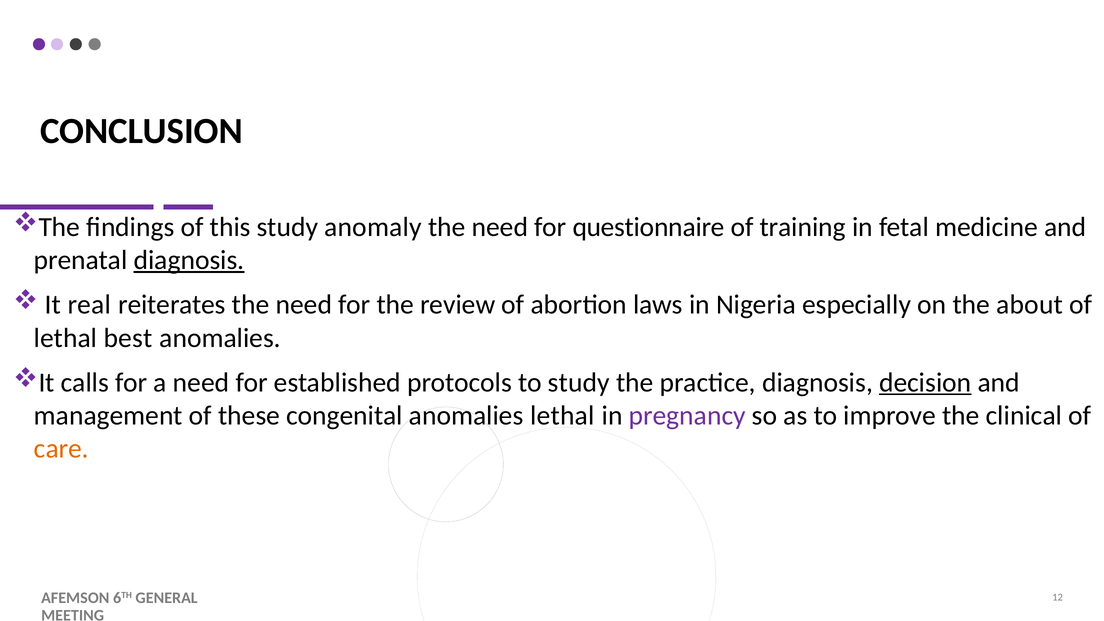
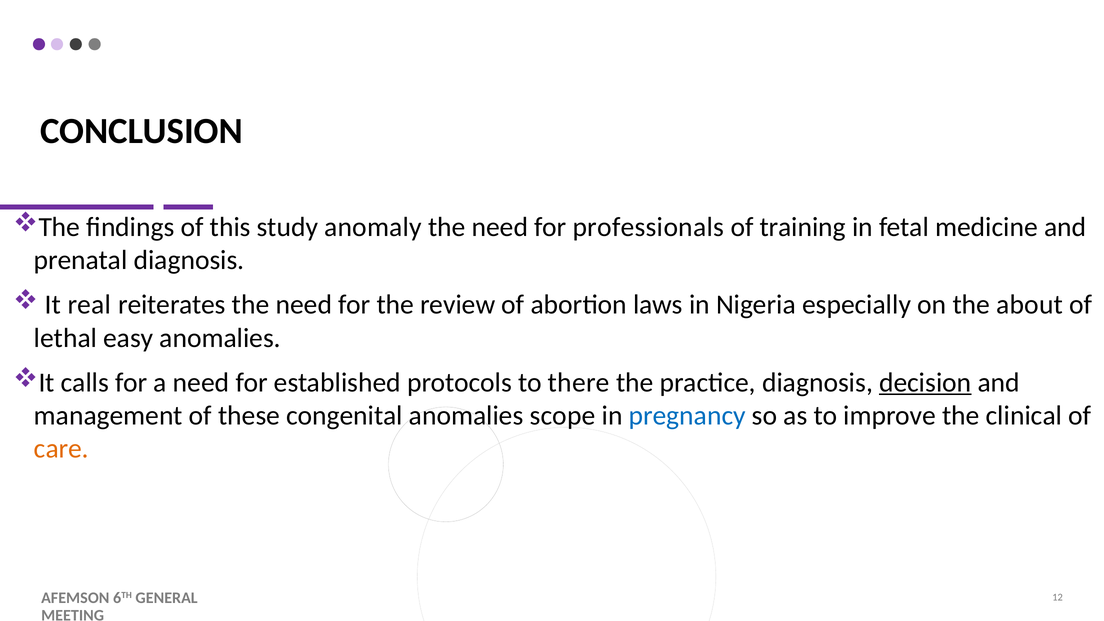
questionnaire: questionnaire -> professionals (648, 227)
diagnosis underline: present -> none (189, 260)
best: best -> easy (128, 338)
to study: study -> there (579, 383)
anomalies lethal: lethal -> scope (563, 416)
pregnancy colour: purple -> blue (687, 416)
